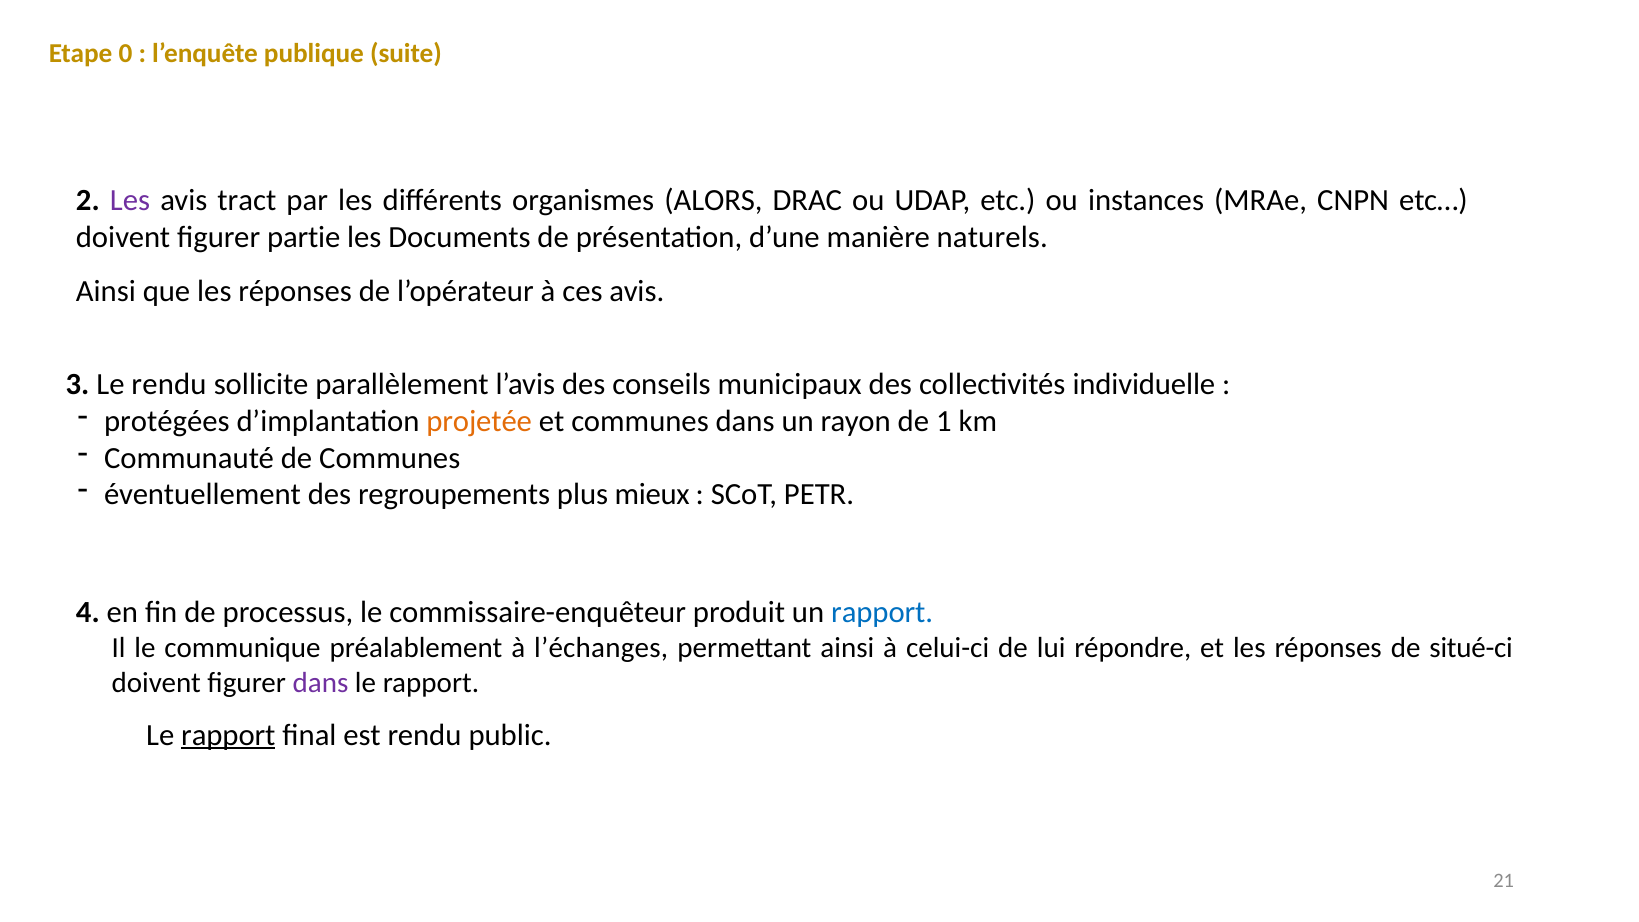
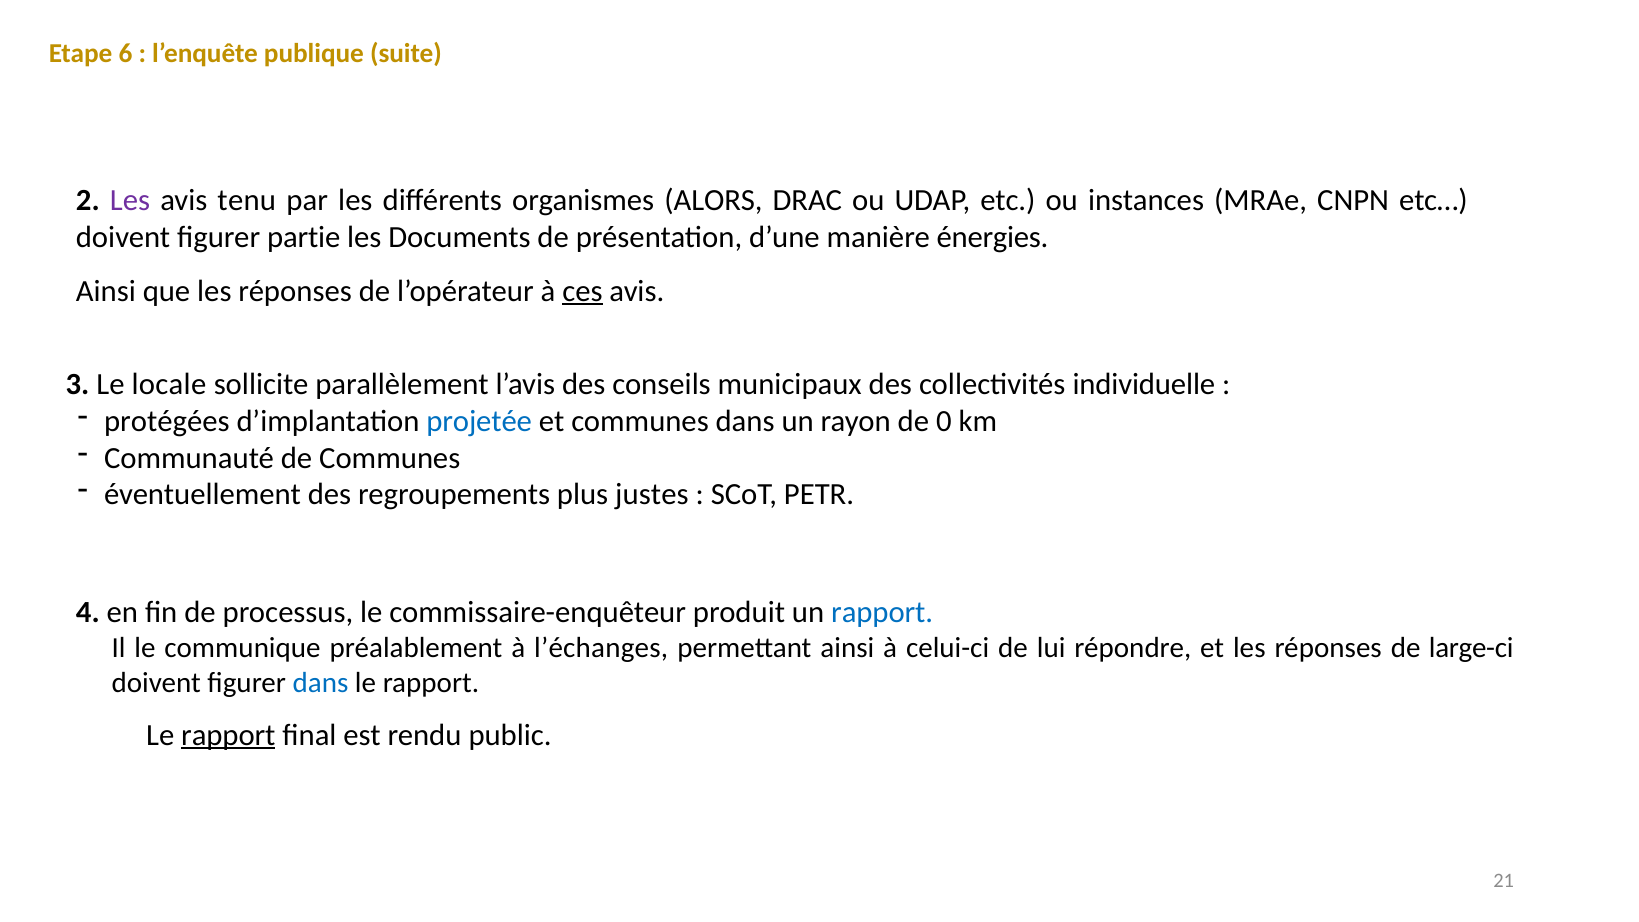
0: 0 -> 6 (125, 54)
tract: tract -> tenu (247, 201)
naturels: naturels -> énergies (992, 238)
ces underline: none -> present (582, 291)
Le rendu: rendu -> locale (169, 384)
projetée colour: orange -> blue (479, 421)
1: 1 -> 0 (944, 421)
mieux: mieux -> justes (652, 495)
situé-ci: situé-ci -> large-ci (1471, 648)
dans colour: purple -> blue (320, 683)
